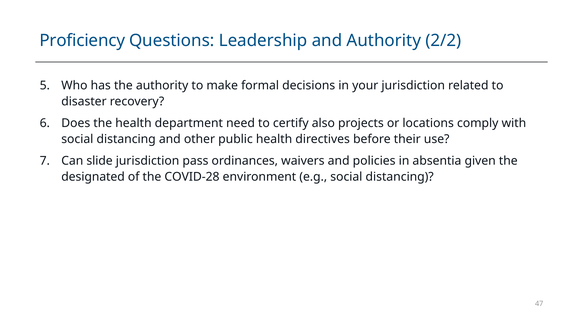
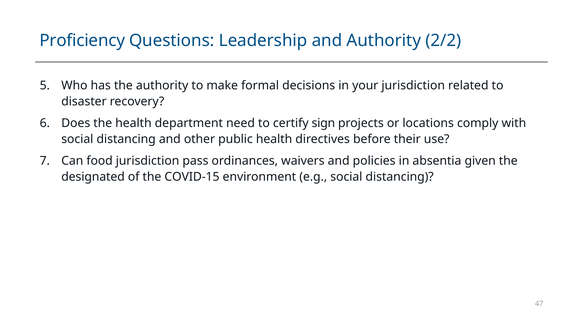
also: also -> sign (323, 123)
slide: slide -> food (100, 161)
COVID-28: COVID-28 -> COVID-15 (192, 177)
